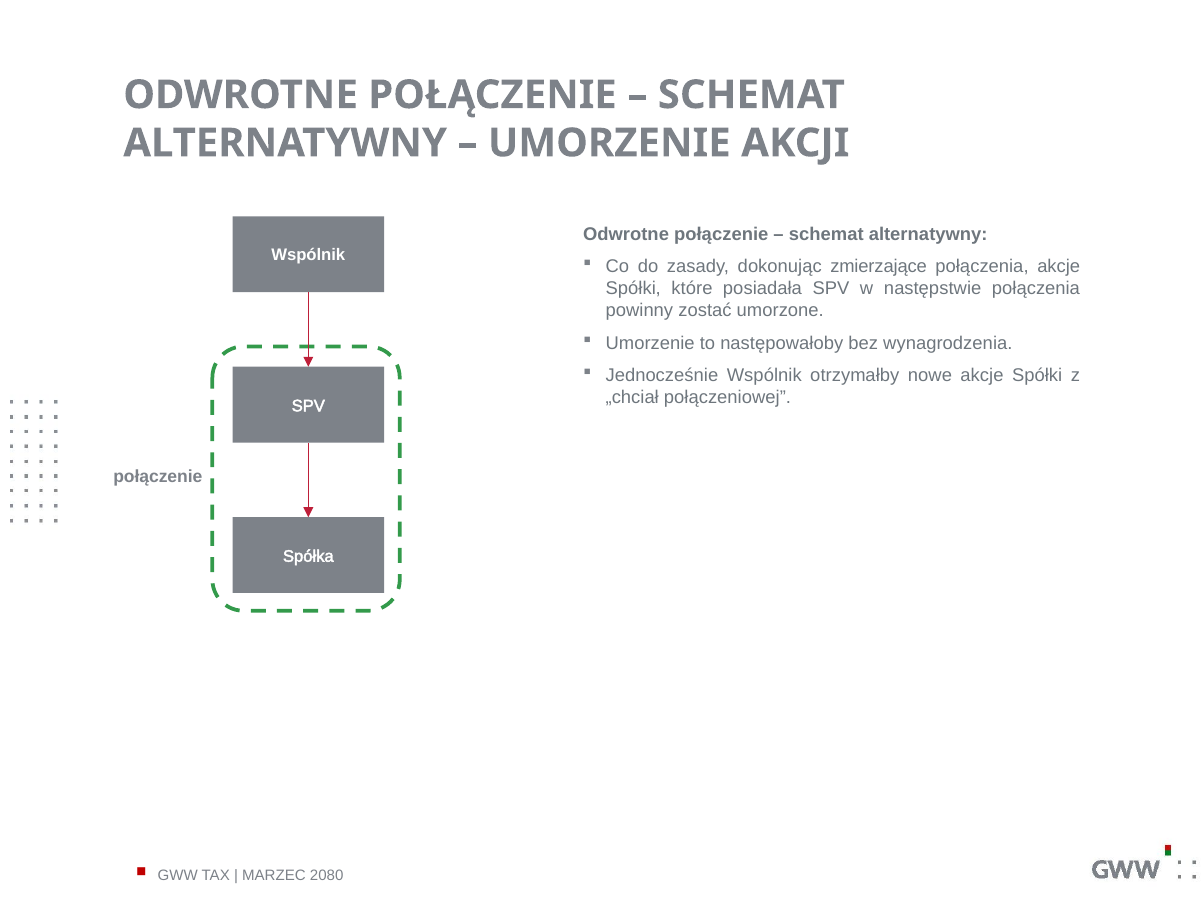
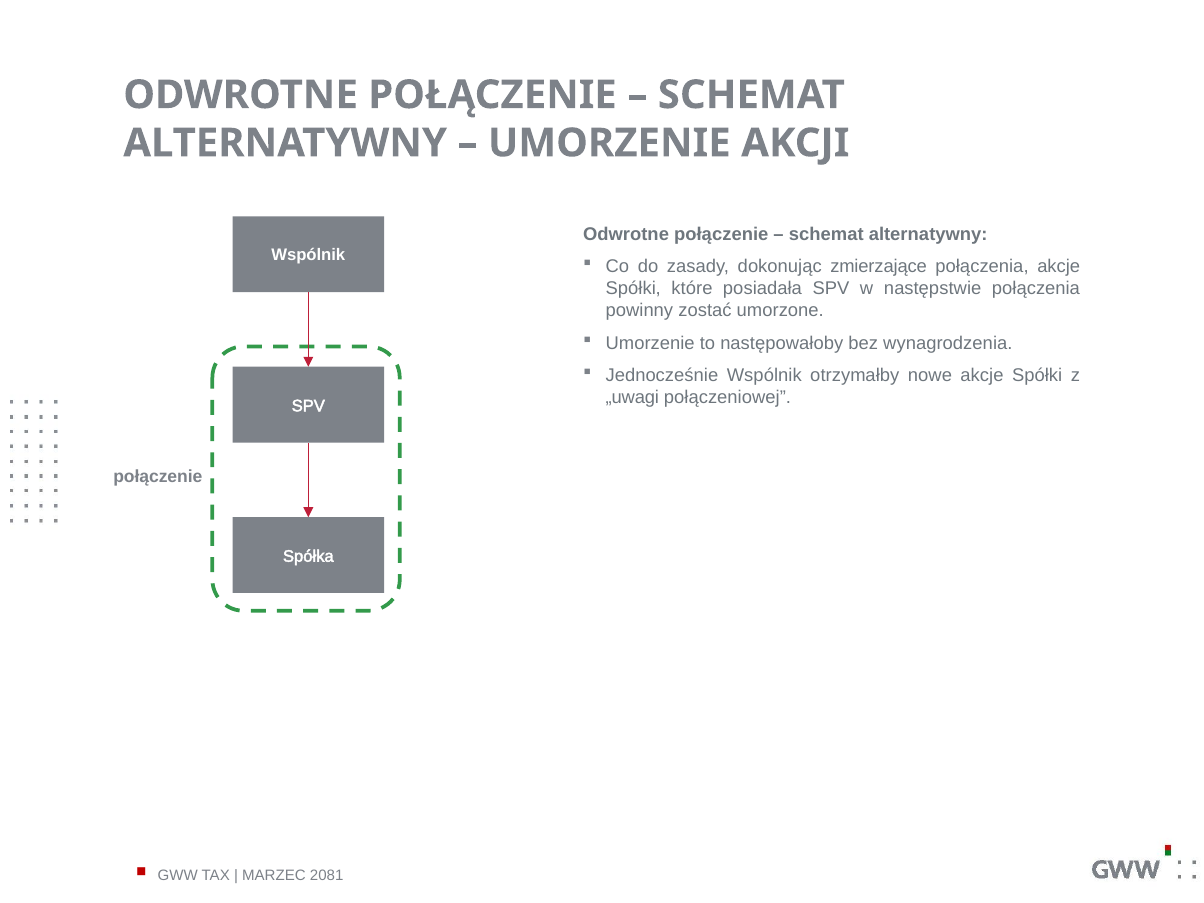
„chciał: „chciał -> „uwagi (632, 397)
2080: 2080 -> 2081 (327, 876)
